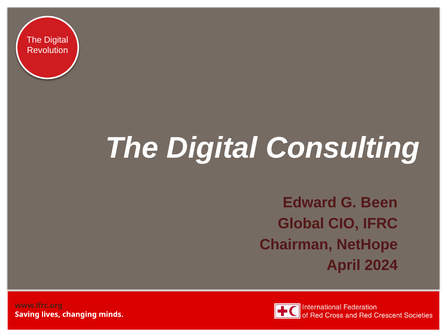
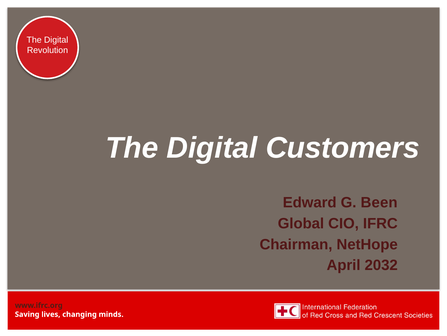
Consulting: Consulting -> Customers (343, 148)
2024: 2024 -> 2032 (381, 265)
